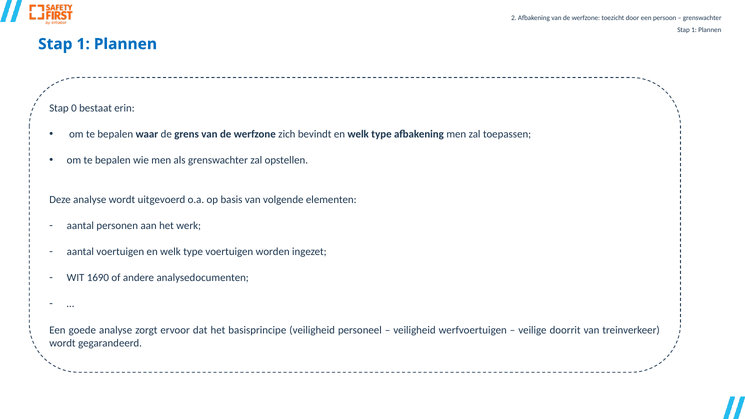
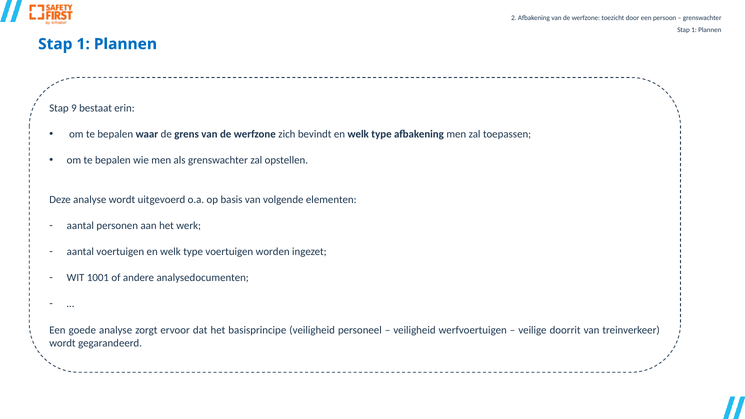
0: 0 -> 9 (74, 108)
1690: 1690 -> 1001 (98, 278)
